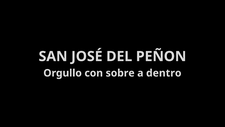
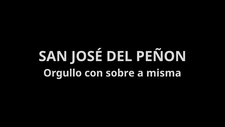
dentro: dentro -> misma (164, 73)
